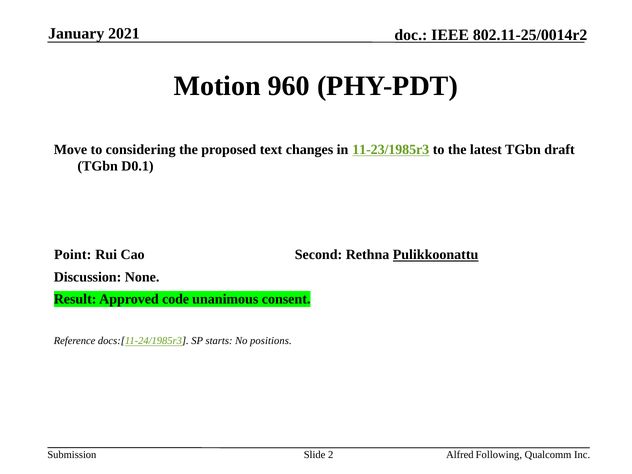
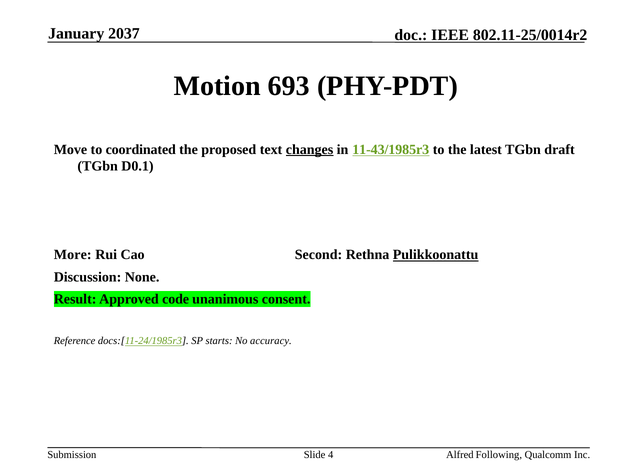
2021: 2021 -> 2037 (124, 34)
960: 960 -> 693 (289, 86)
considering: considering -> coordinated (141, 150)
changes underline: none -> present (310, 150)
11-23/1985r3: 11-23/1985r3 -> 11-43/1985r3 (391, 150)
Point: Point -> More (73, 255)
positions: positions -> accuracy (271, 341)
2: 2 -> 4 (331, 455)
